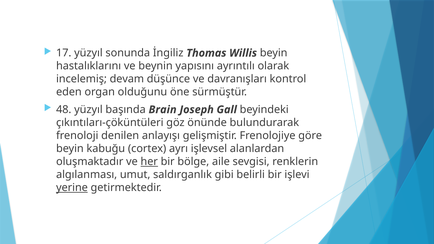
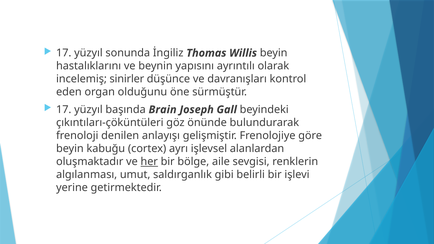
devam: devam -> sinirler (127, 79)
48: 48 -> 17 (64, 110)
yerine underline: present -> none (72, 188)
